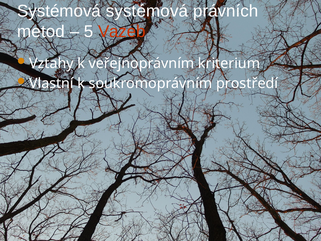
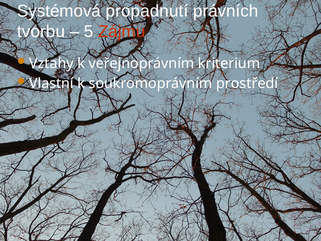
Systémová systémová: systémová -> propadnutí (147, 11)
metod: metod -> tvorbu (41, 31)
Vazeb: Vazeb -> Zájmu (122, 31)
